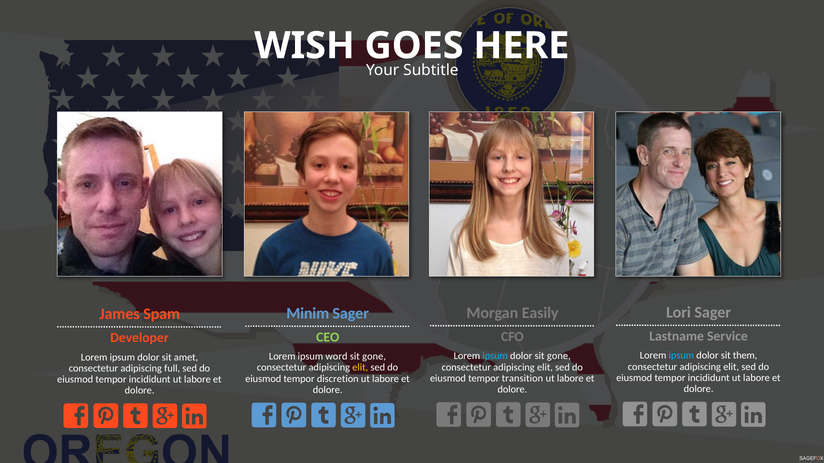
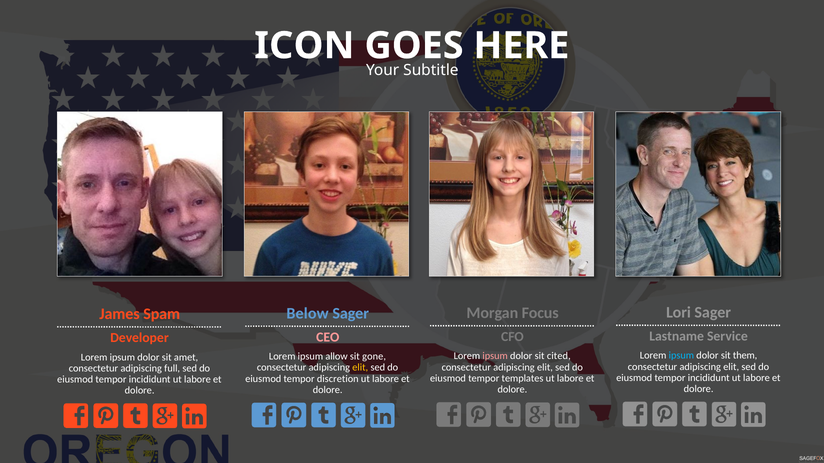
WISH: WISH -> ICON (304, 46)
Easily: Easily -> Focus (540, 313)
Minim: Minim -> Below (308, 314)
CEO colour: light green -> pink (328, 337)
ipsum colour: light blue -> pink (495, 356)
dolor sit gone: gone -> cited (559, 356)
word: word -> allow (337, 357)
transition: transition -> templates (523, 379)
